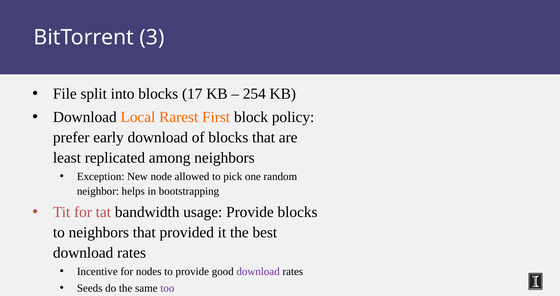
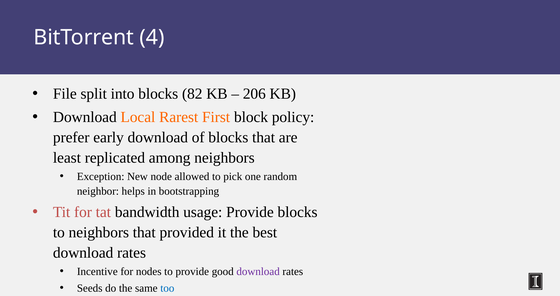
3: 3 -> 4 (152, 38)
17: 17 -> 82 (192, 94)
254: 254 -> 206 (254, 94)
too colour: purple -> blue (167, 288)
